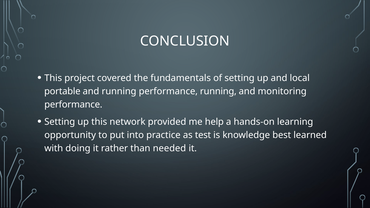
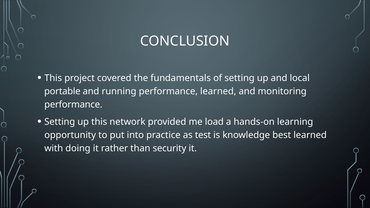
performance running: running -> learned (218, 91)
help: help -> load (214, 122)
needed: needed -> security (170, 149)
